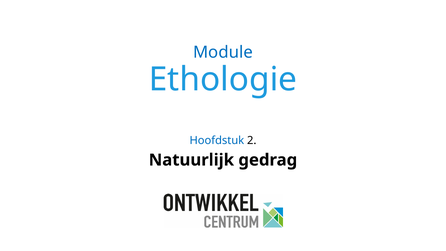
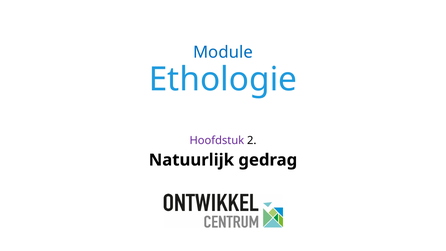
Hoofdstuk colour: blue -> purple (217, 140)
